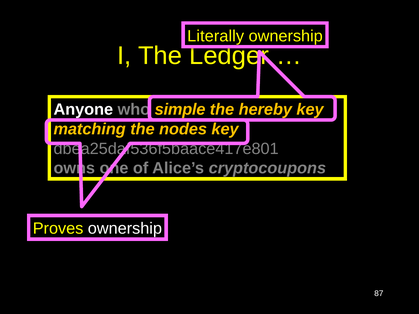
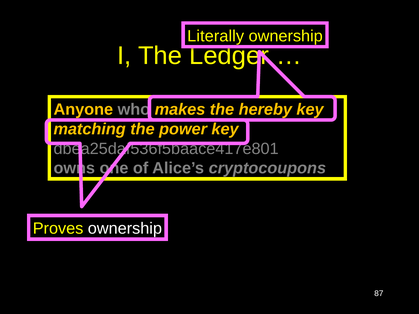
Anyone colour: white -> yellow (83, 110)
simple: simple -> makes (180, 110)
nodes: nodes -> power (183, 129)
